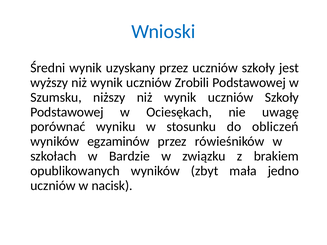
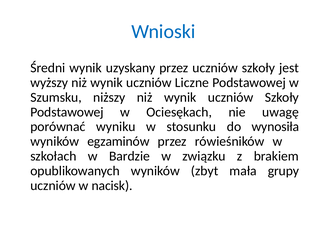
Zrobili: Zrobili -> Liczne (192, 83)
obliczeń: obliczeń -> wynosiła (275, 127)
jedno: jedno -> grupy (283, 171)
